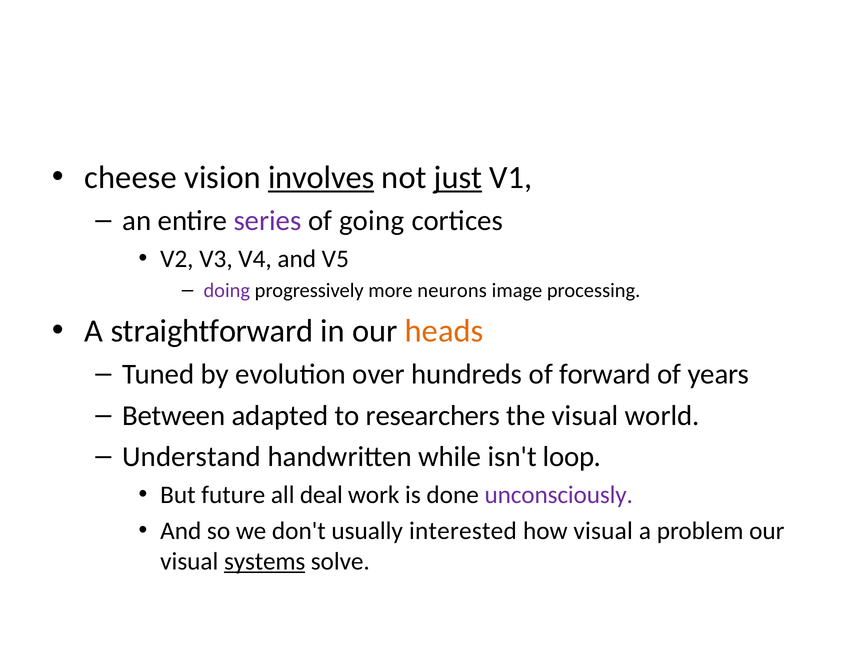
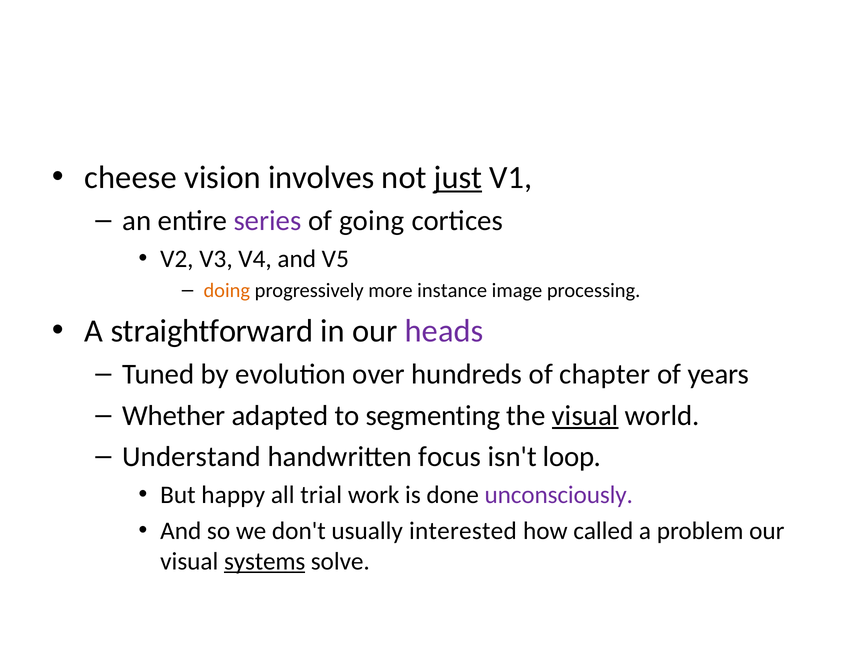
involves underline: present -> none (321, 178)
doing colour: purple -> orange (227, 291)
neurons: neurons -> instance (452, 291)
heads colour: orange -> purple (444, 331)
forward: forward -> chapter (605, 375)
Between: Between -> Whether (174, 416)
researchers: researchers -> segmenting (433, 416)
visual underline: none -> present (585, 416)
while: while -> focus (450, 457)
future: future -> happy (233, 495)
deal: deal -> trial (321, 495)
how visual: visual -> called (603, 531)
